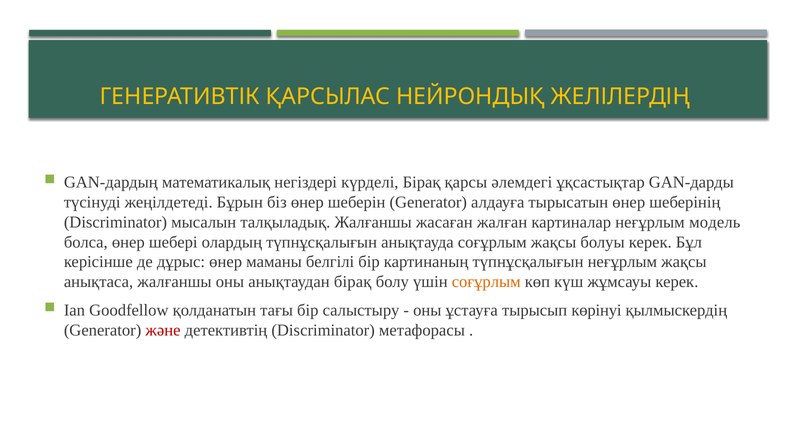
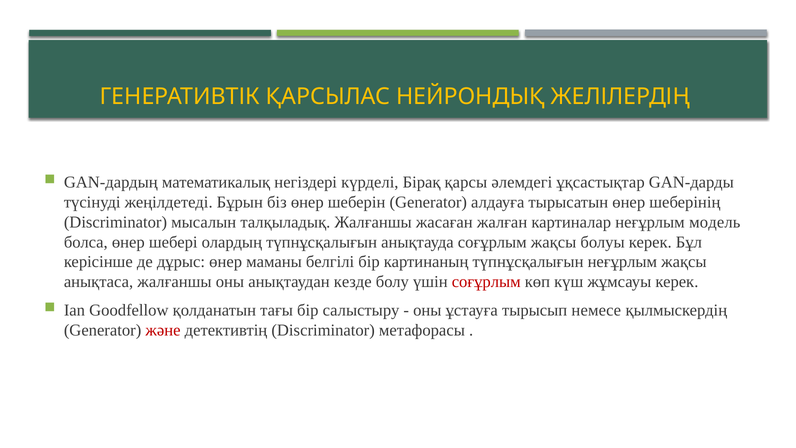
анықтаудан бірақ: бірақ -> кезде (353, 282)
соғұрлым colour: orange -> red (486, 282)
көрінуі: көрінуі -> немесе (596, 310)
